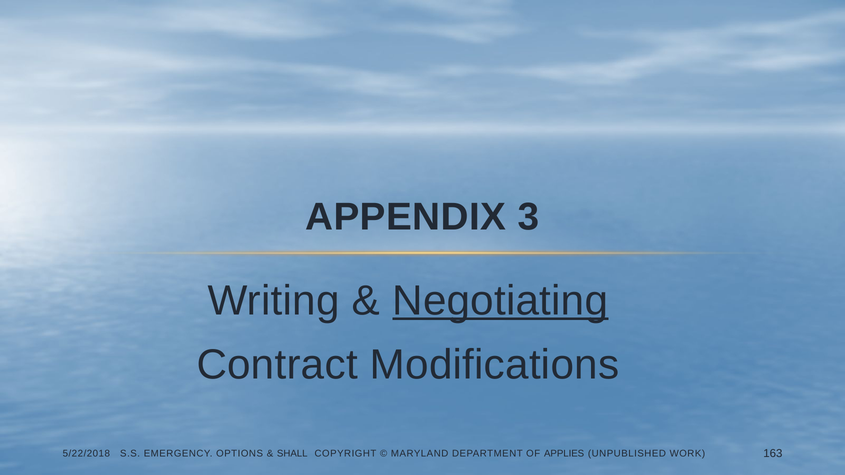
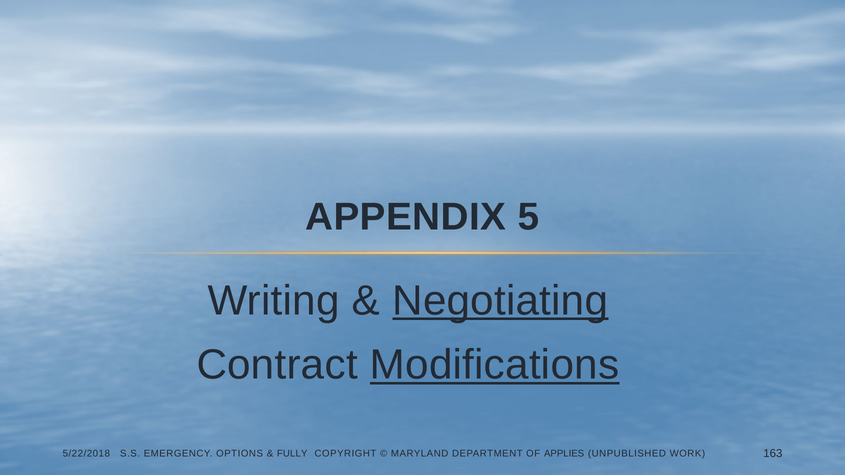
3: 3 -> 5 (529, 217)
Modifications underline: none -> present (495, 365)
SHALL: SHALL -> FULLY (292, 454)
